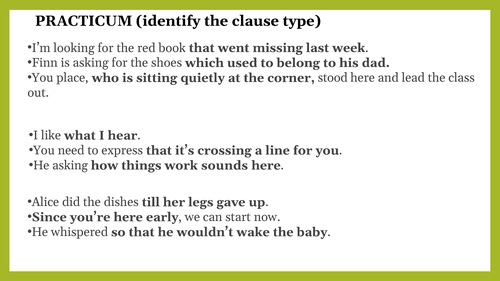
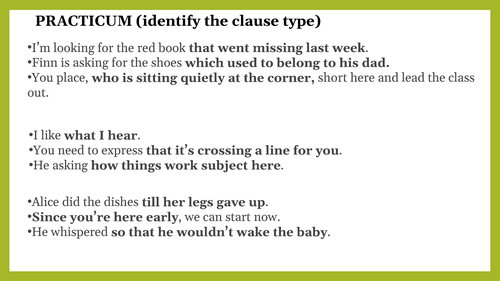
stood: stood -> short (333, 78)
sounds: sounds -> subject (225, 166)
